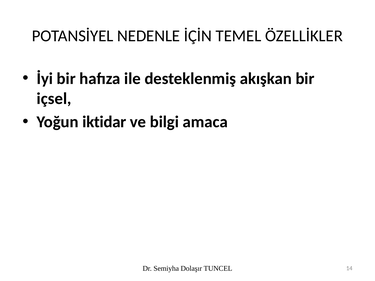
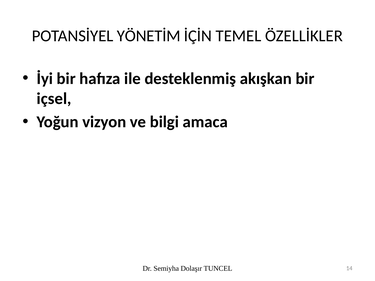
NEDENLE: NEDENLE -> YÖNETİM (149, 36)
iktidar: iktidar -> vizyon (104, 122)
